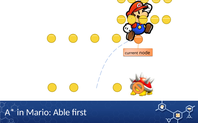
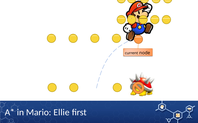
Able: Able -> Ellie (62, 113)
